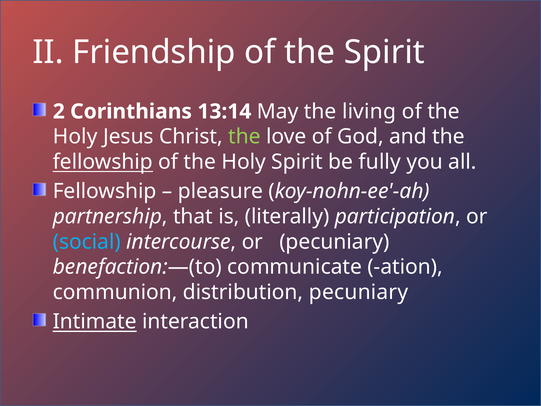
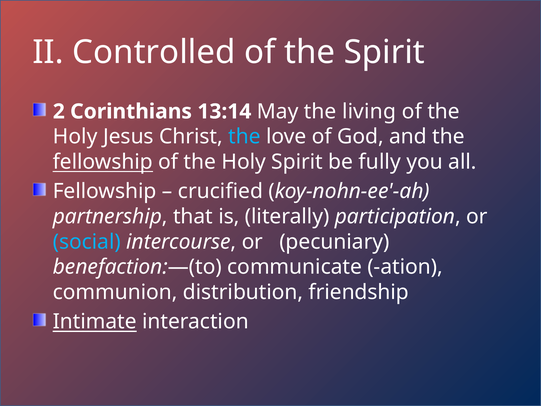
Friendship: Friendship -> Controlled (154, 52)
the colour: light green -> light blue (244, 137)
pleasure: pleasure -> crucified (220, 191)
distribution pecuniary: pecuniary -> friendship (359, 292)
